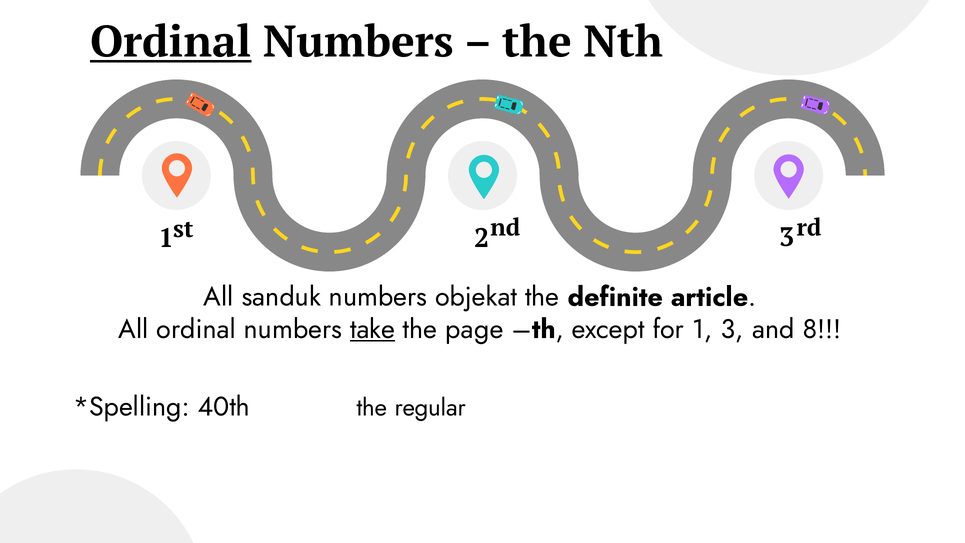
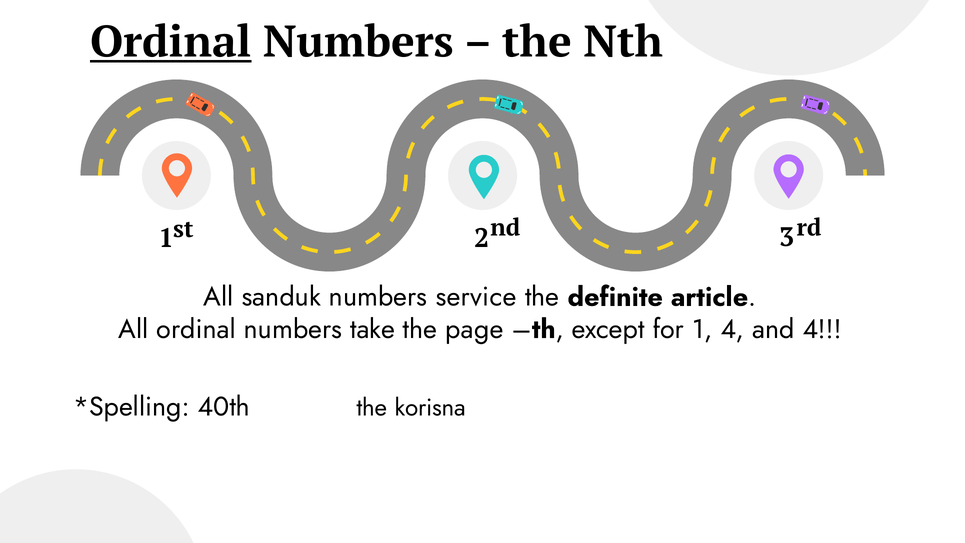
objekat: objekat -> service (476, 297)
take underline: present -> none (373, 329)
1 3: 3 -> 4 (732, 329)
and 8: 8 -> 4 (822, 329)
regular: regular -> korisna (430, 408)
